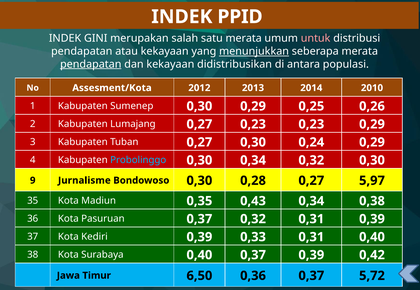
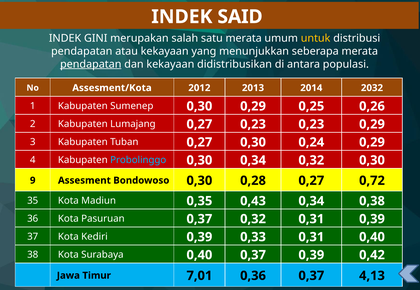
PPID: PPID -> SAID (240, 17)
untuk colour: pink -> yellow (316, 38)
menunjukkan underline: present -> none (254, 51)
2010: 2010 -> 2032 (372, 88)
Jurnalisme: Jurnalisme -> Assesment (84, 181)
5,97: 5,97 -> 0,72 (372, 181)
6,50: 6,50 -> 7,01 (199, 276)
5,72: 5,72 -> 4,13 (372, 276)
